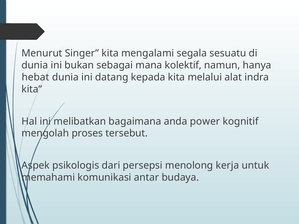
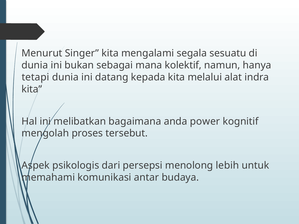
hebat: hebat -> tetapi (35, 77)
kerja: kerja -> lebih (227, 166)
